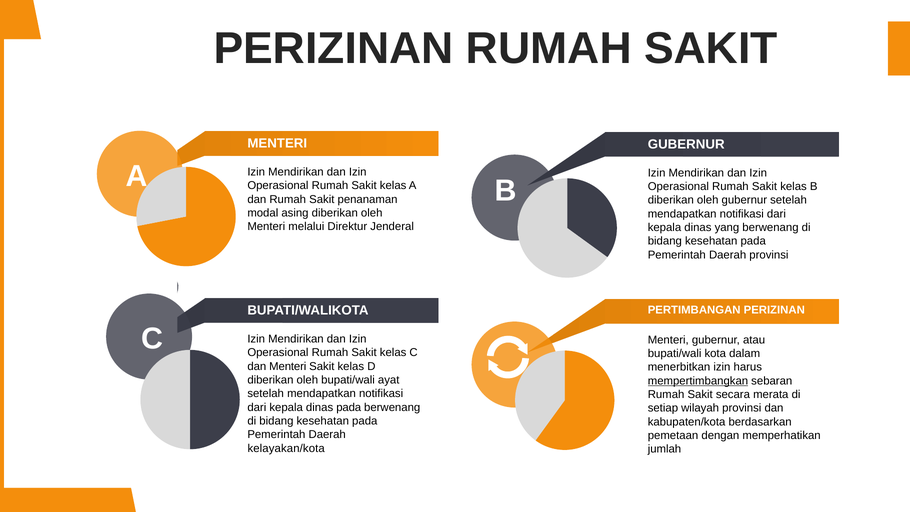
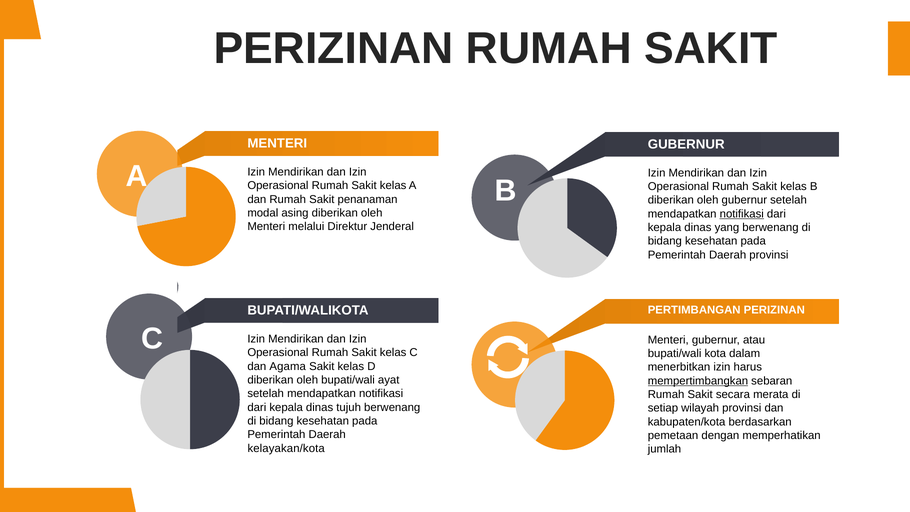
notifikasi underline: none -> present (742, 214)
dan Menteri: Menteri -> Agama (288, 366)
dinas pada: pada -> tujuh (349, 407)
